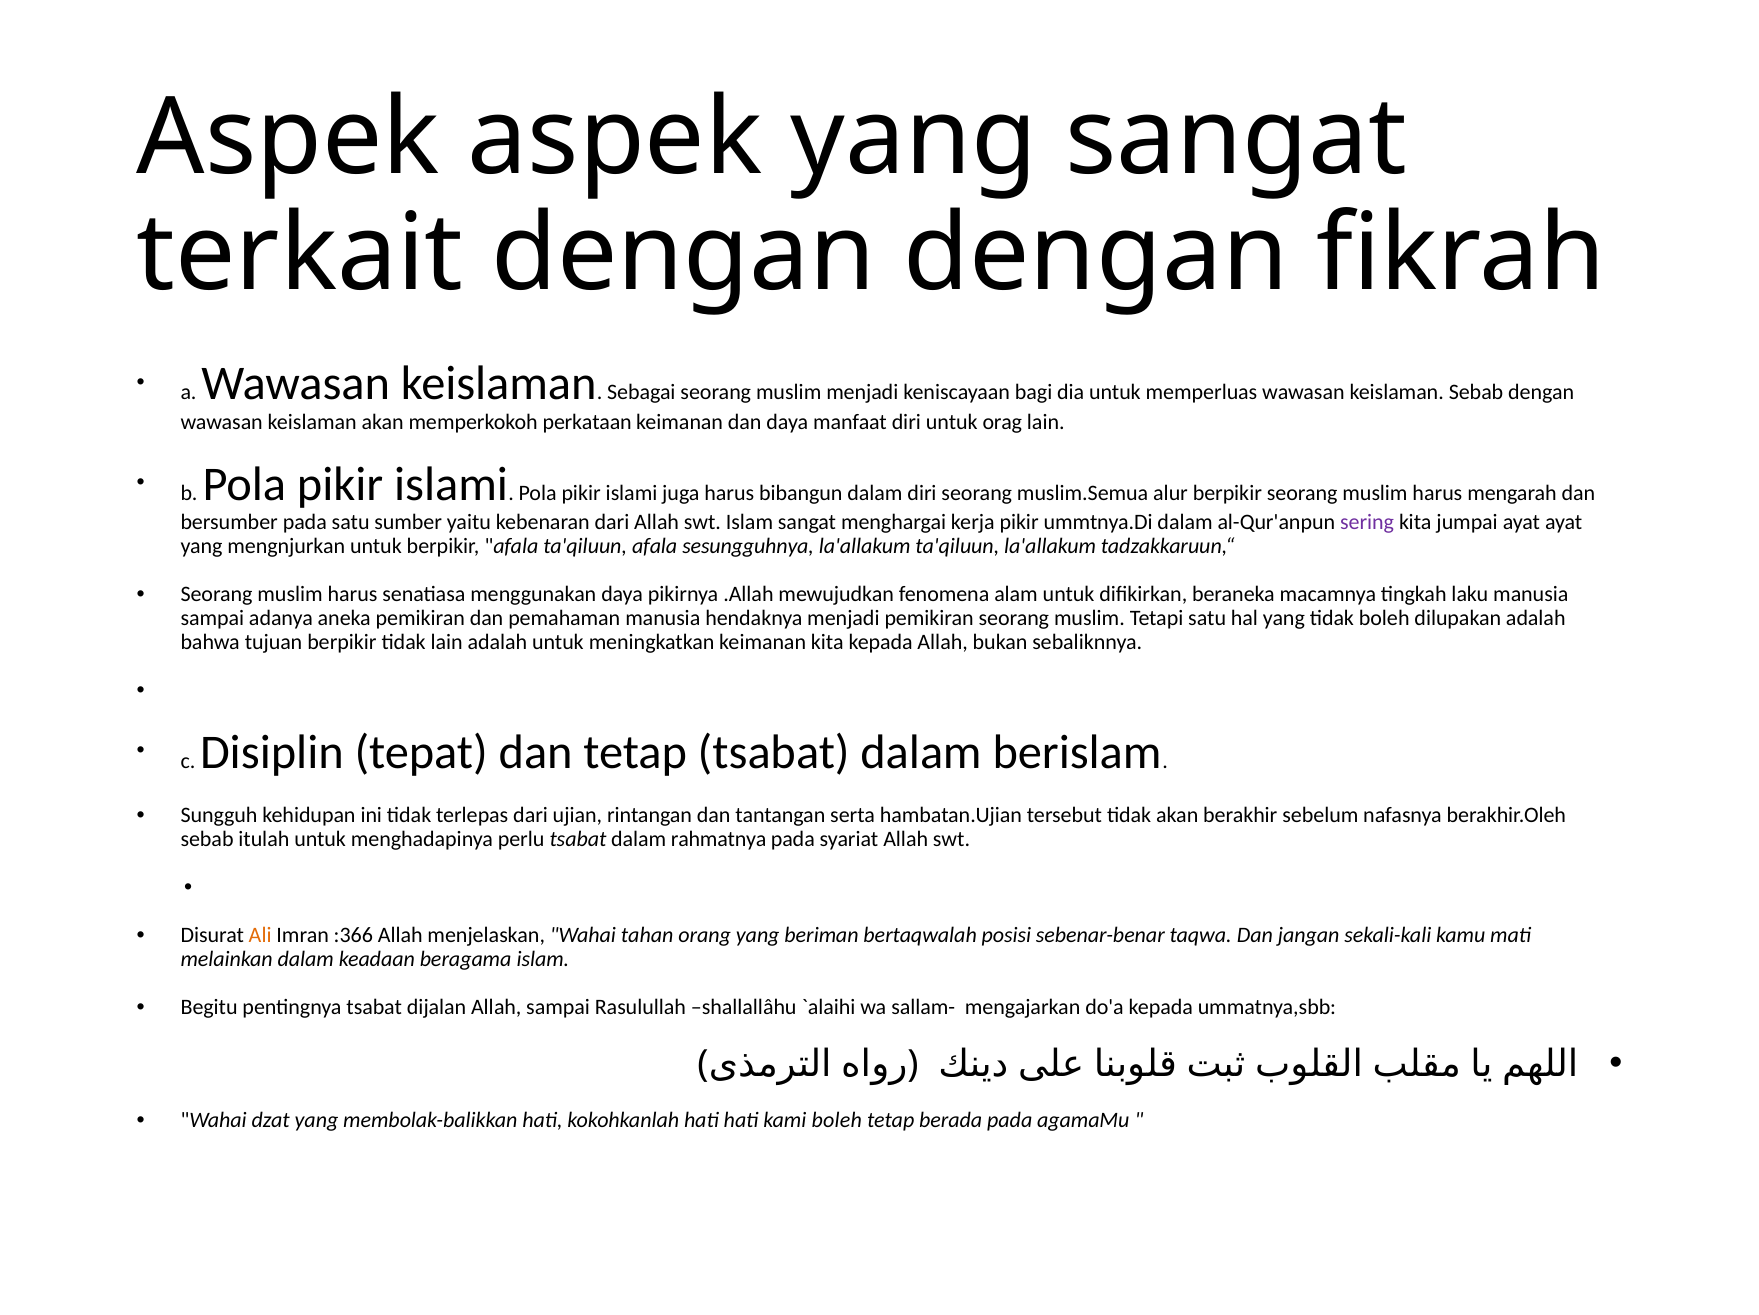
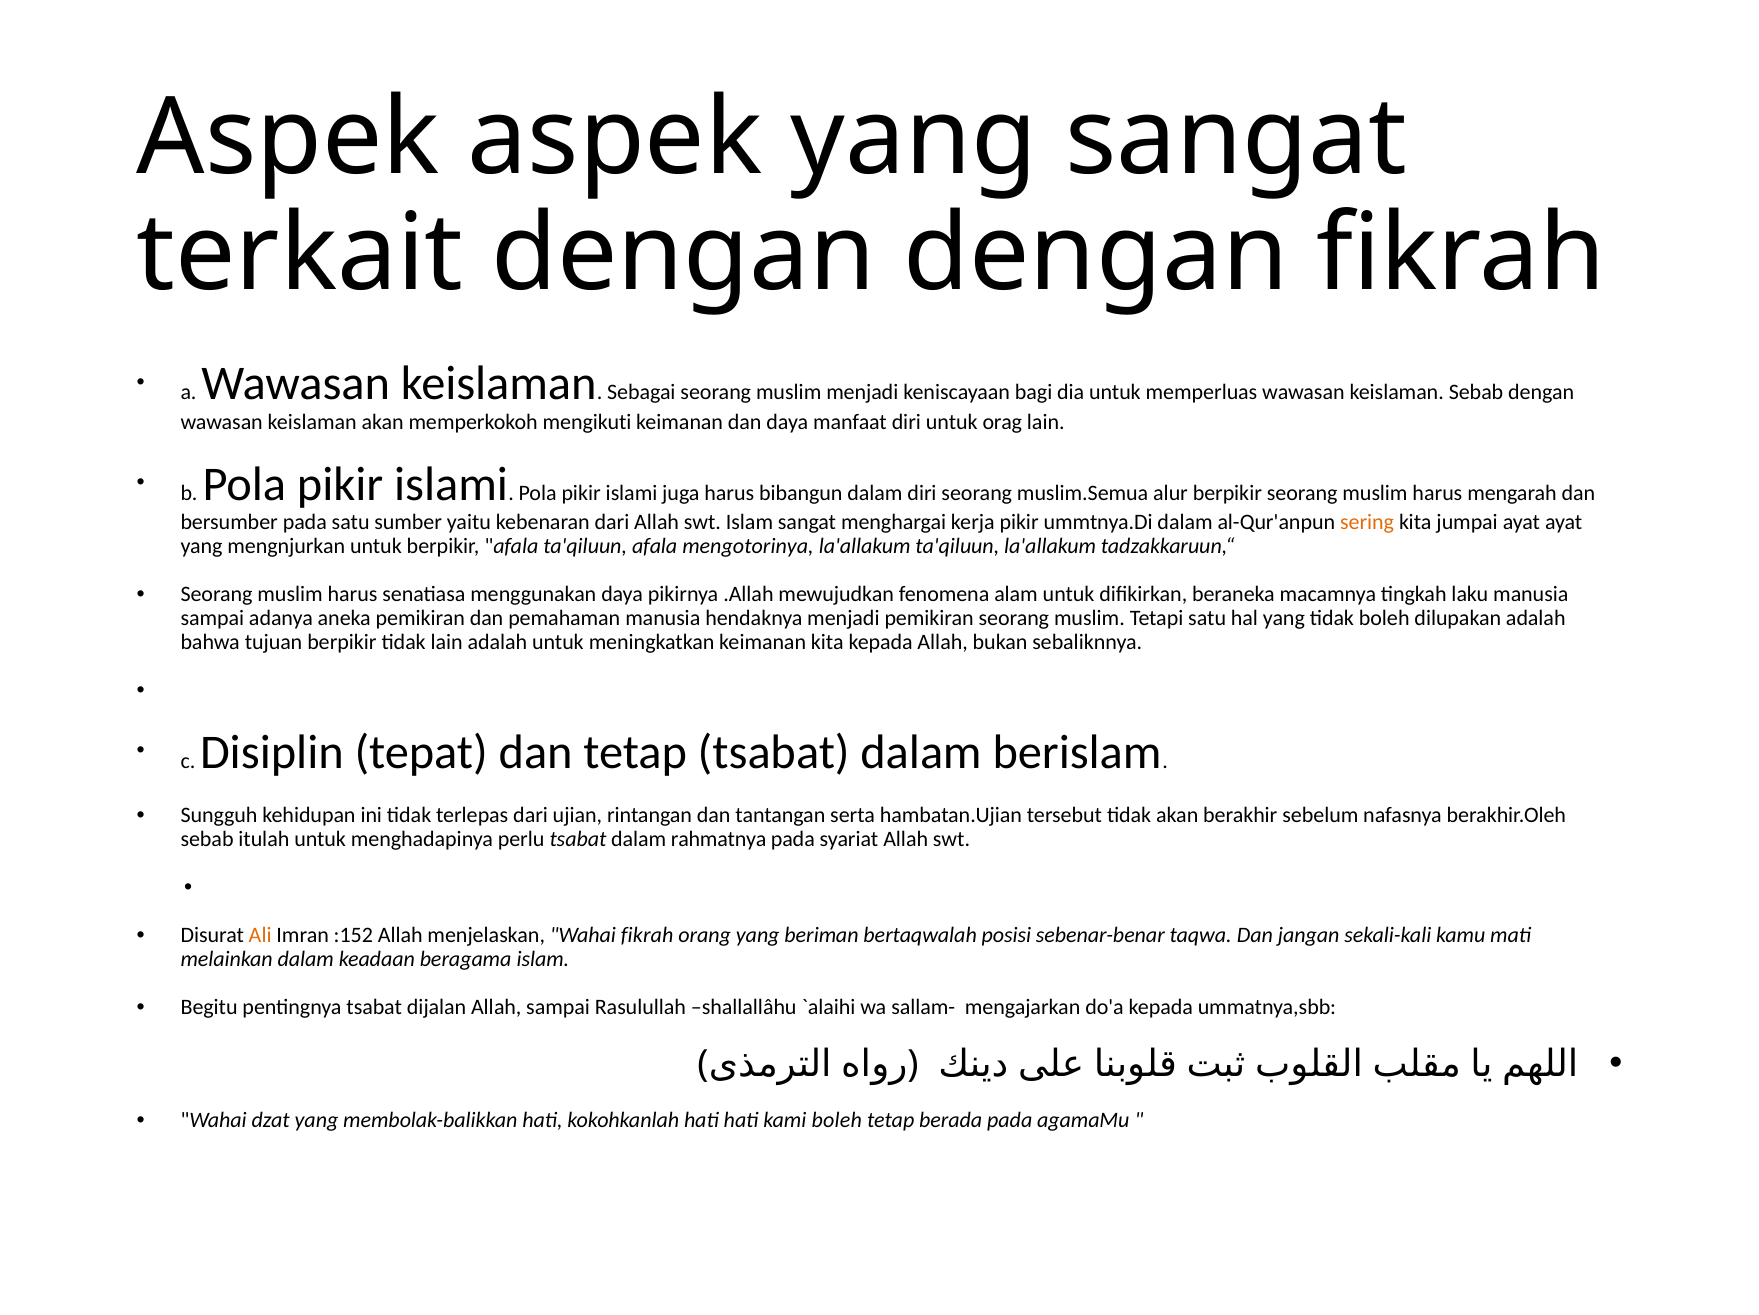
perkataan: perkataan -> mengikuti (587, 422)
sering colour: purple -> orange (1367, 523)
sesungguhnya: sesungguhnya -> mengotorinya (748, 546)
:366: :366 -> :152 (353, 936)
Wahai tahan: tahan -> fikrah (647, 936)
